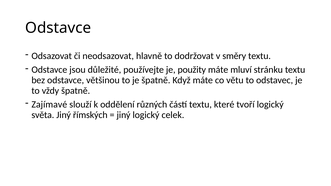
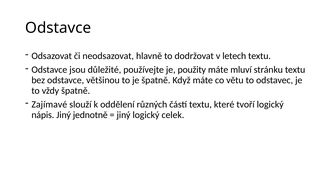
směry: směry -> letech (234, 56)
světa: světa -> nápis (43, 115)
římských: římských -> jednotně (90, 115)
